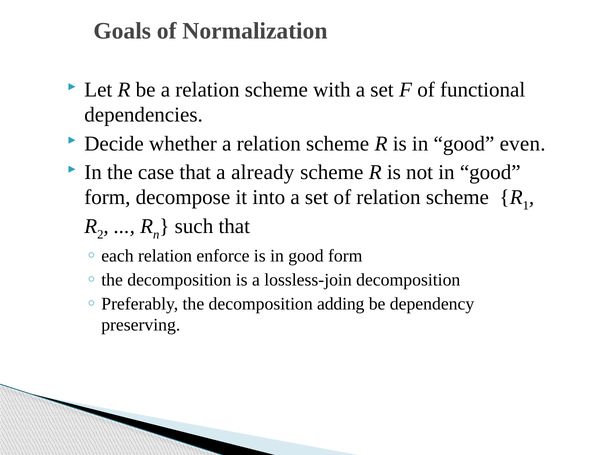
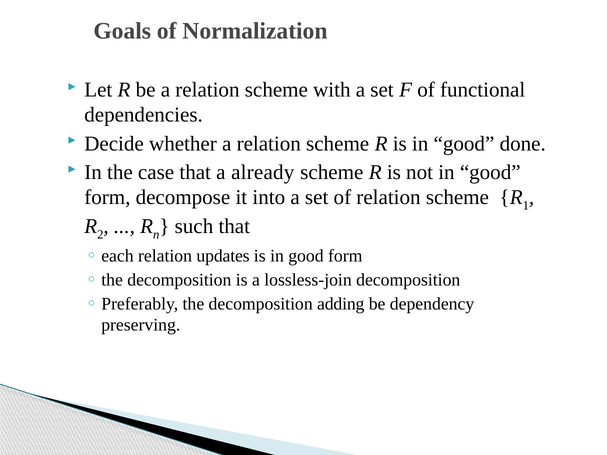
even: even -> done (523, 144)
enforce: enforce -> updates (223, 256)
